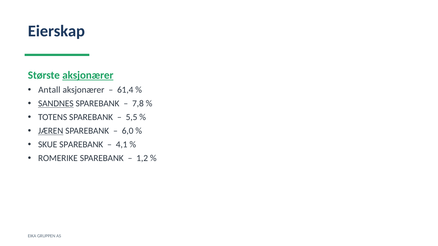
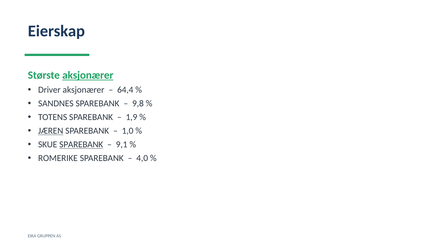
Antall: Antall -> Driver (49, 90)
61,4: 61,4 -> 64,4 (125, 90)
SANDNES underline: present -> none (56, 104)
7,8: 7,8 -> 9,8 (138, 104)
5,5: 5,5 -> 1,9 (132, 117)
6,0: 6,0 -> 1,0 (128, 131)
SPAREBANK underline: none -> present (81, 145)
4,1: 4,1 -> 9,1 (122, 145)
1,2: 1,2 -> 4,0 (142, 159)
